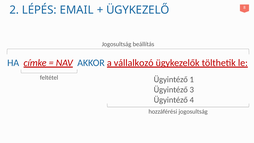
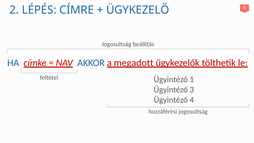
EMAIL: EMAIL -> CÍMRE (77, 10)
vállalkozó: vállalkozó -> megadott (134, 63)
